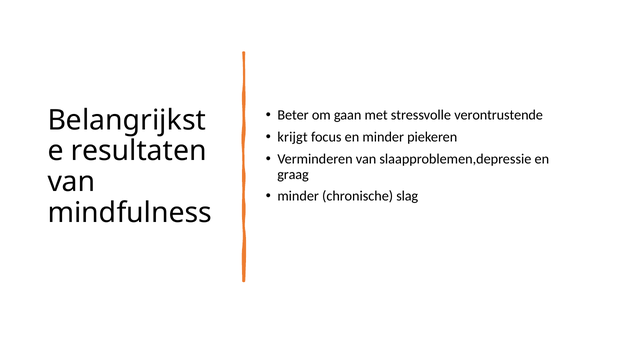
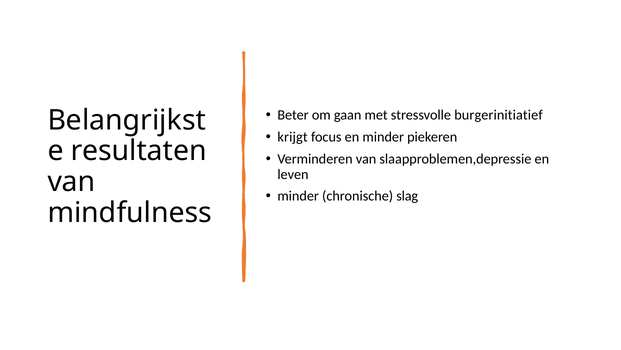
verontrustende: verontrustende -> burgerinitiatief (499, 115)
graag: graag -> leven (293, 174)
